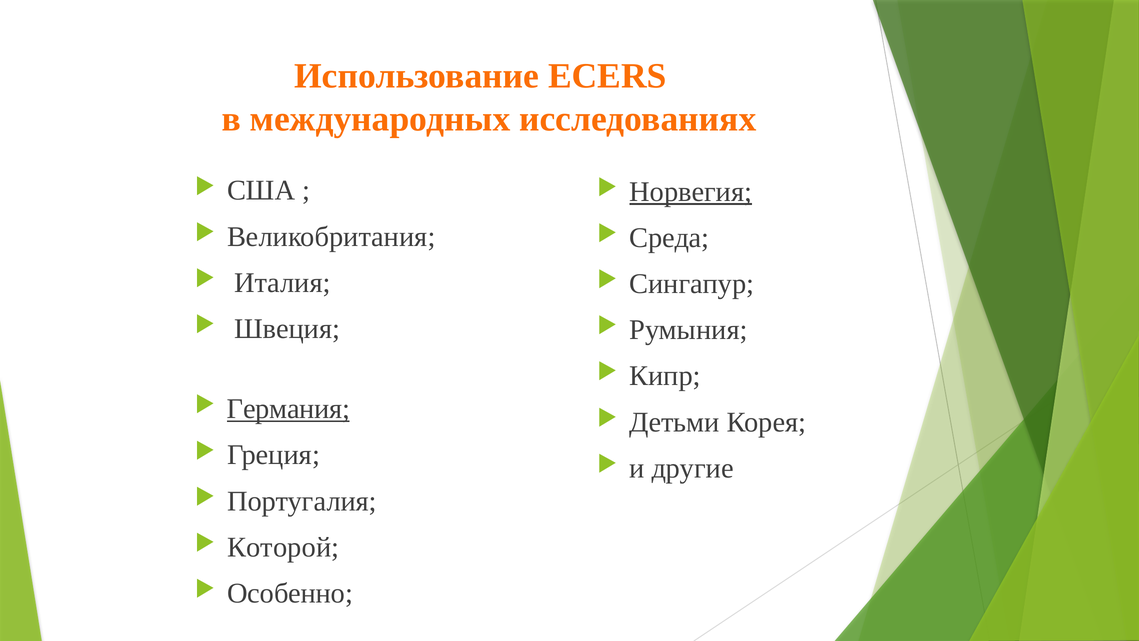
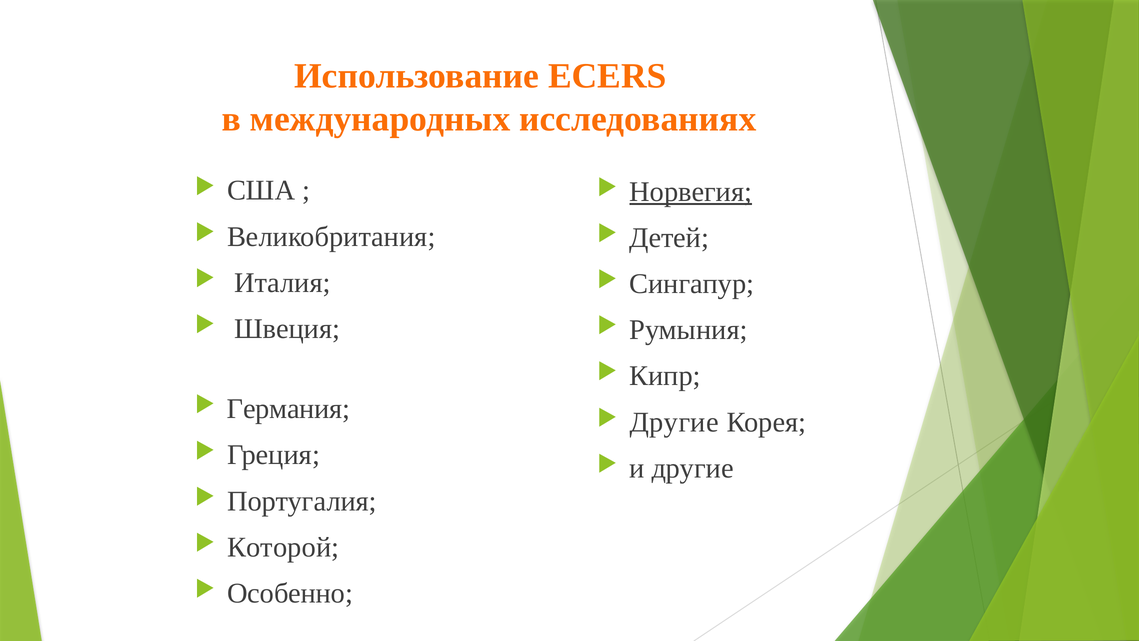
Среда: Среда -> Детей (669, 238)
Германия underline: present -> none (288, 409)
Детьми: Детьми -> Другие (674, 422)
